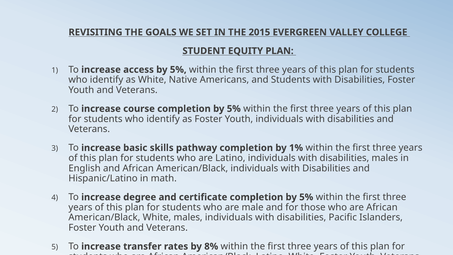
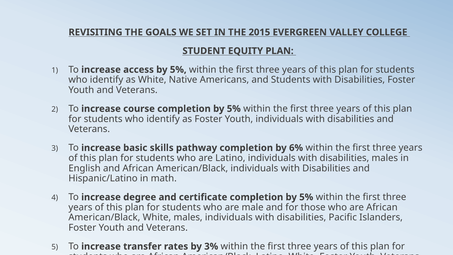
1%: 1% -> 6% (296, 148)
8%: 8% -> 3% (211, 246)
